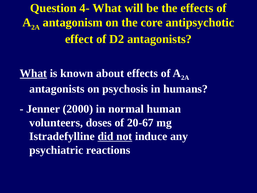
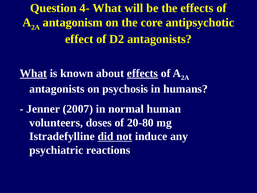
effects underline: none -> present (142, 73)
2000: 2000 -> 2007 (78, 109)
20-67: 20-67 -> 20-80 (140, 122)
